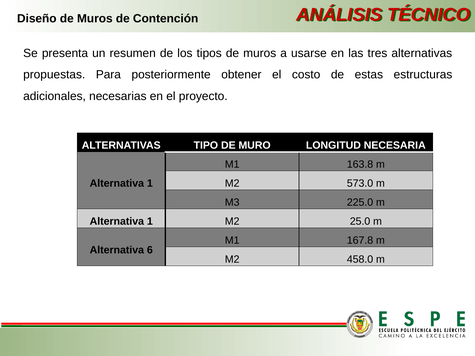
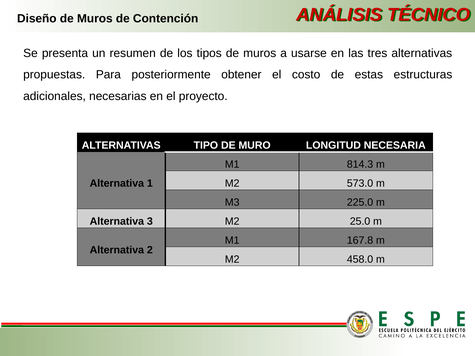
163.8: 163.8 -> 814.3 (360, 165)
1: 1 -> 3 (150, 222)
6: 6 -> 2 (150, 250)
